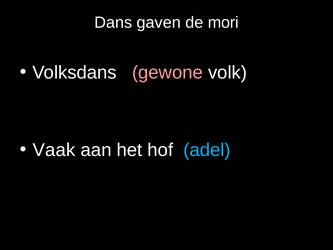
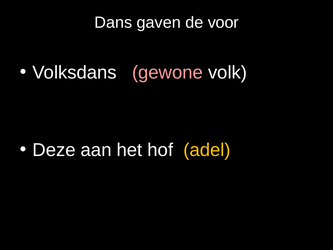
mori: mori -> voor (223, 23)
Vaak: Vaak -> Deze (54, 150)
adel colour: light blue -> yellow (207, 150)
